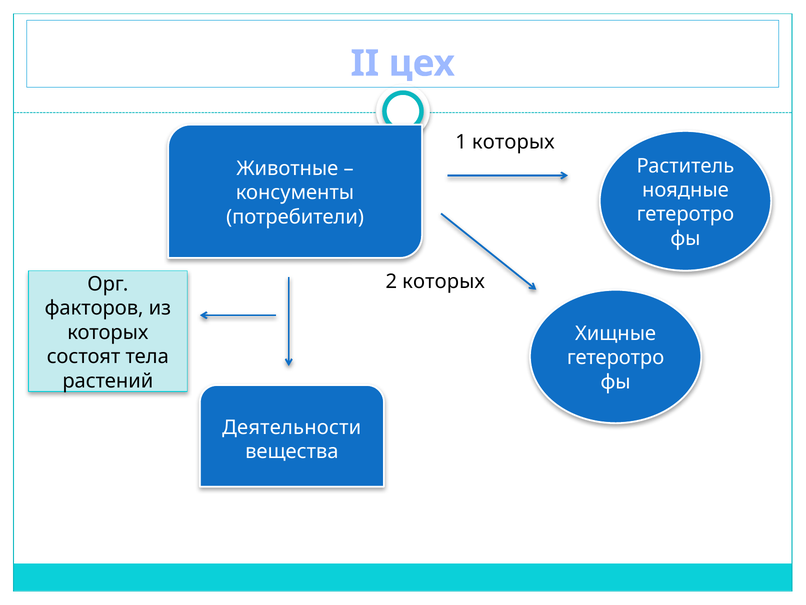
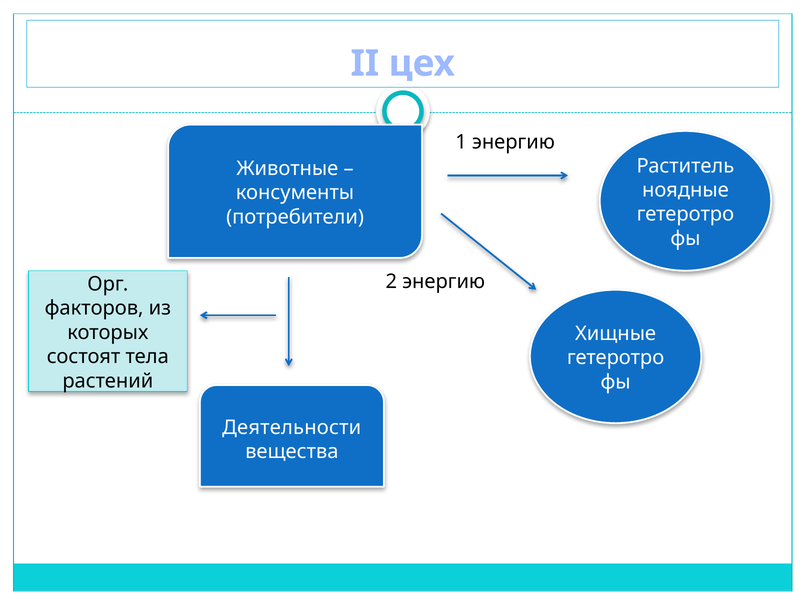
1 которых: которых -> энергию (513, 142)
2 которых: которых -> энергию (444, 282)
